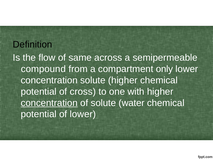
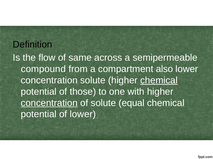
only: only -> also (164, 69)
chemical underline: none -> present (159, 81)
cross: cross -> those (83, 92)
water: water -> equal (132, 103)
